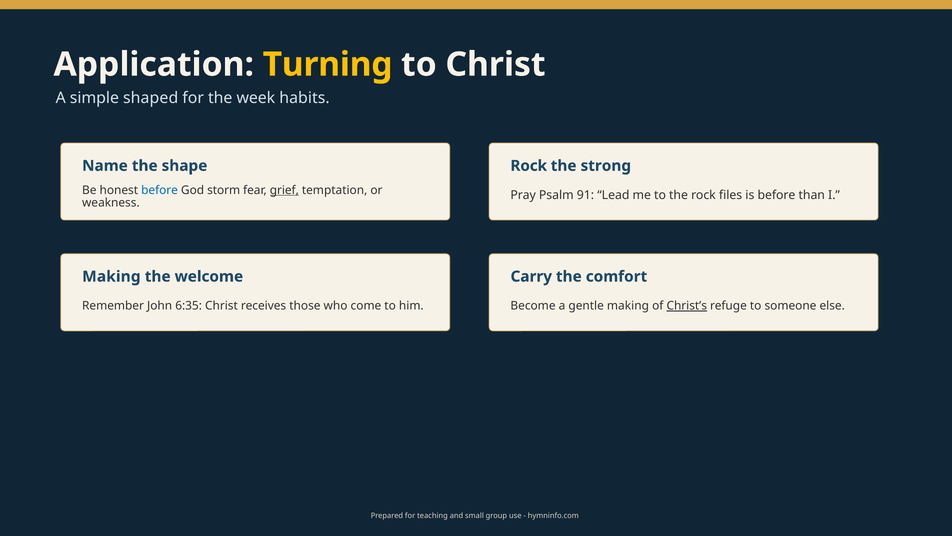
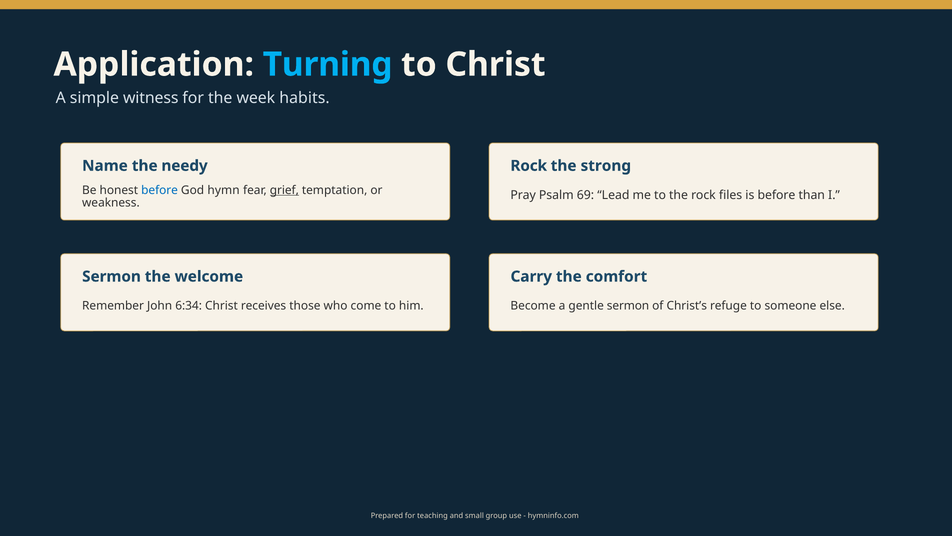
Turning colour: yellow -> light blue (328, 64)
shaped: shaped -> witness (151, 98)
shape: shape -> needy (185, 166)
storm: storm -> hymn (224, 190)
91: 91 -> 69 (585, 195)
Making: Making -> Sermon (111, 276)
6:35: 6:35 -> 6:34 (189, 306)
gentle making: making -> sermon (628, 306)
Christ’s underline: present -> none (687, 306)
